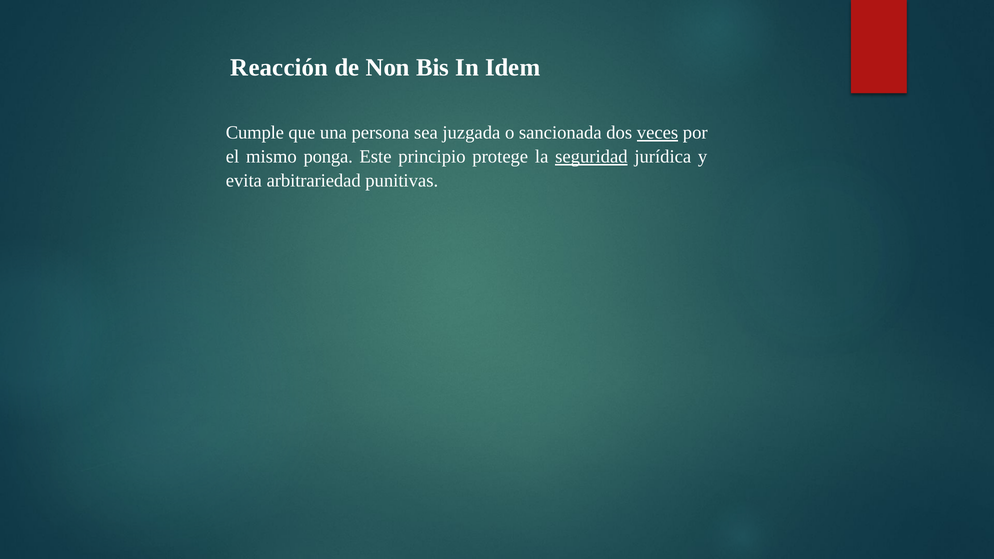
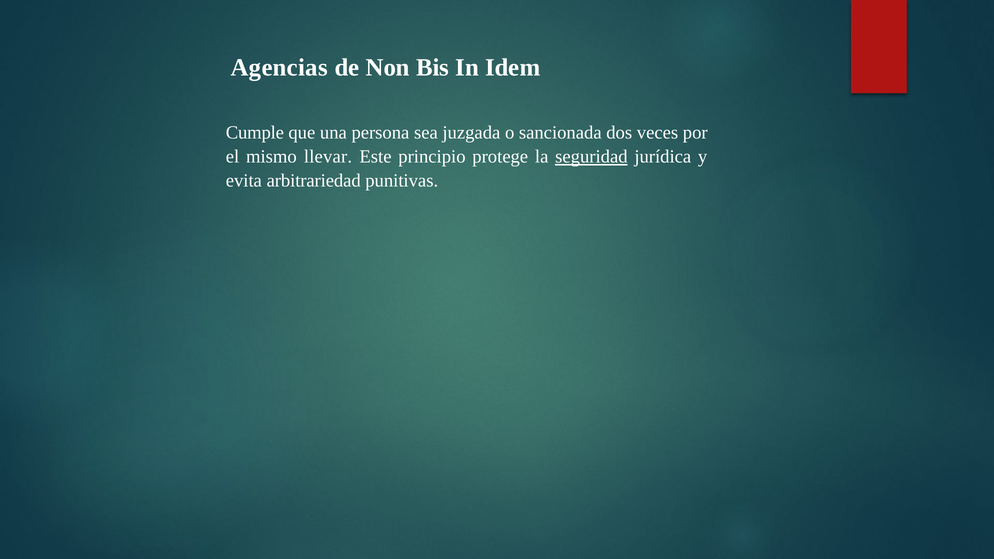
Reacción: Reacción -> Agencias (279, 68)
veces underline: present -> none (657, 133)
ponga: ponga -> llevar (328, 157)
